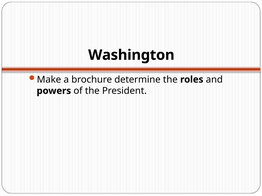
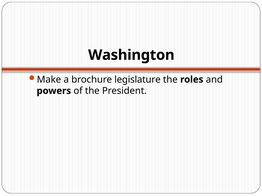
determine: determine -> legislature (137, 80)
